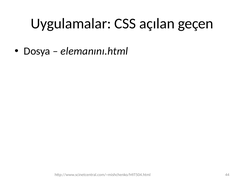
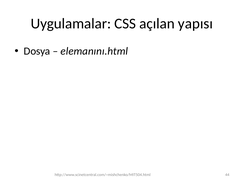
geçen: geçen -> yapısı (195, 24)
